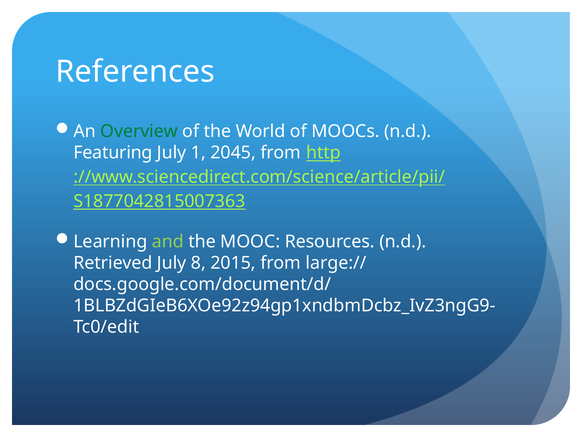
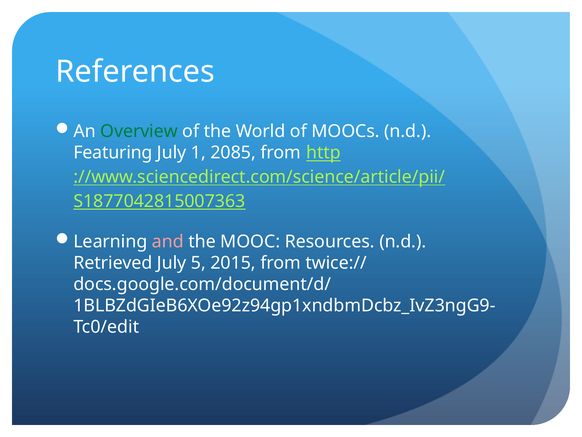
2045: 2045 -> 2085 (233, 153)
and colour: light green -> pink (168, 241)
8: 8 -> 5 (198, 263)
large://: large:// -> twice:// (336, 263)
